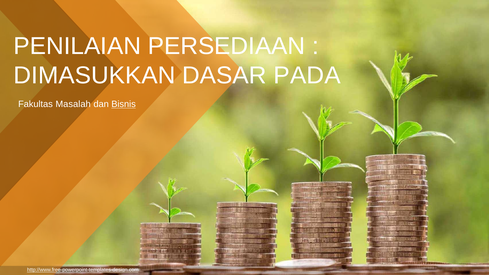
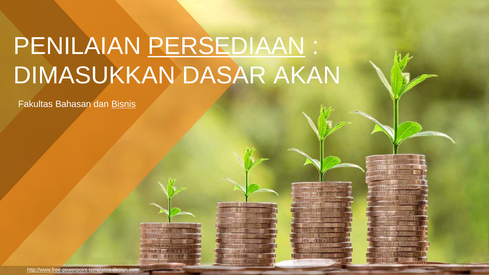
PERSEDIAAN underline: none -> present (227, 46)
PADA: PADA -> AKAN (307, 76)
Masalah: Masalah -> Bahasan (73, 104)
